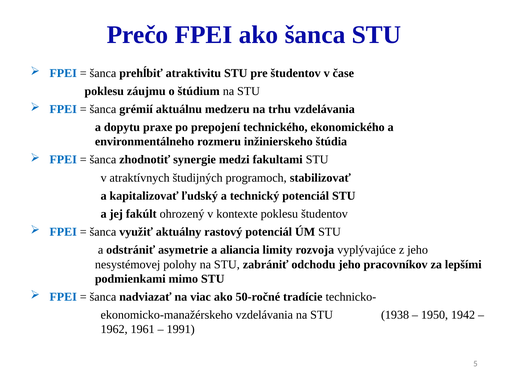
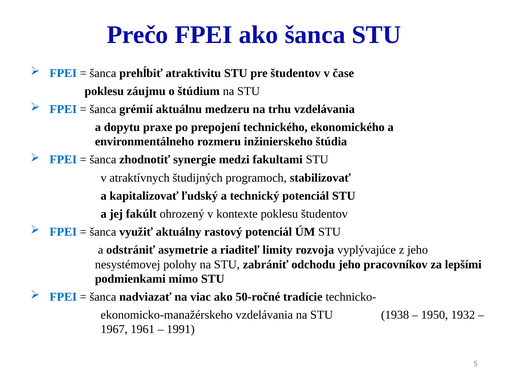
aliancia: aliancia -> riaditeľ (240, 250)
1942: 1942 -> 1932 (463, 315)
1962: 1962 -> 1967 (114, 329)
